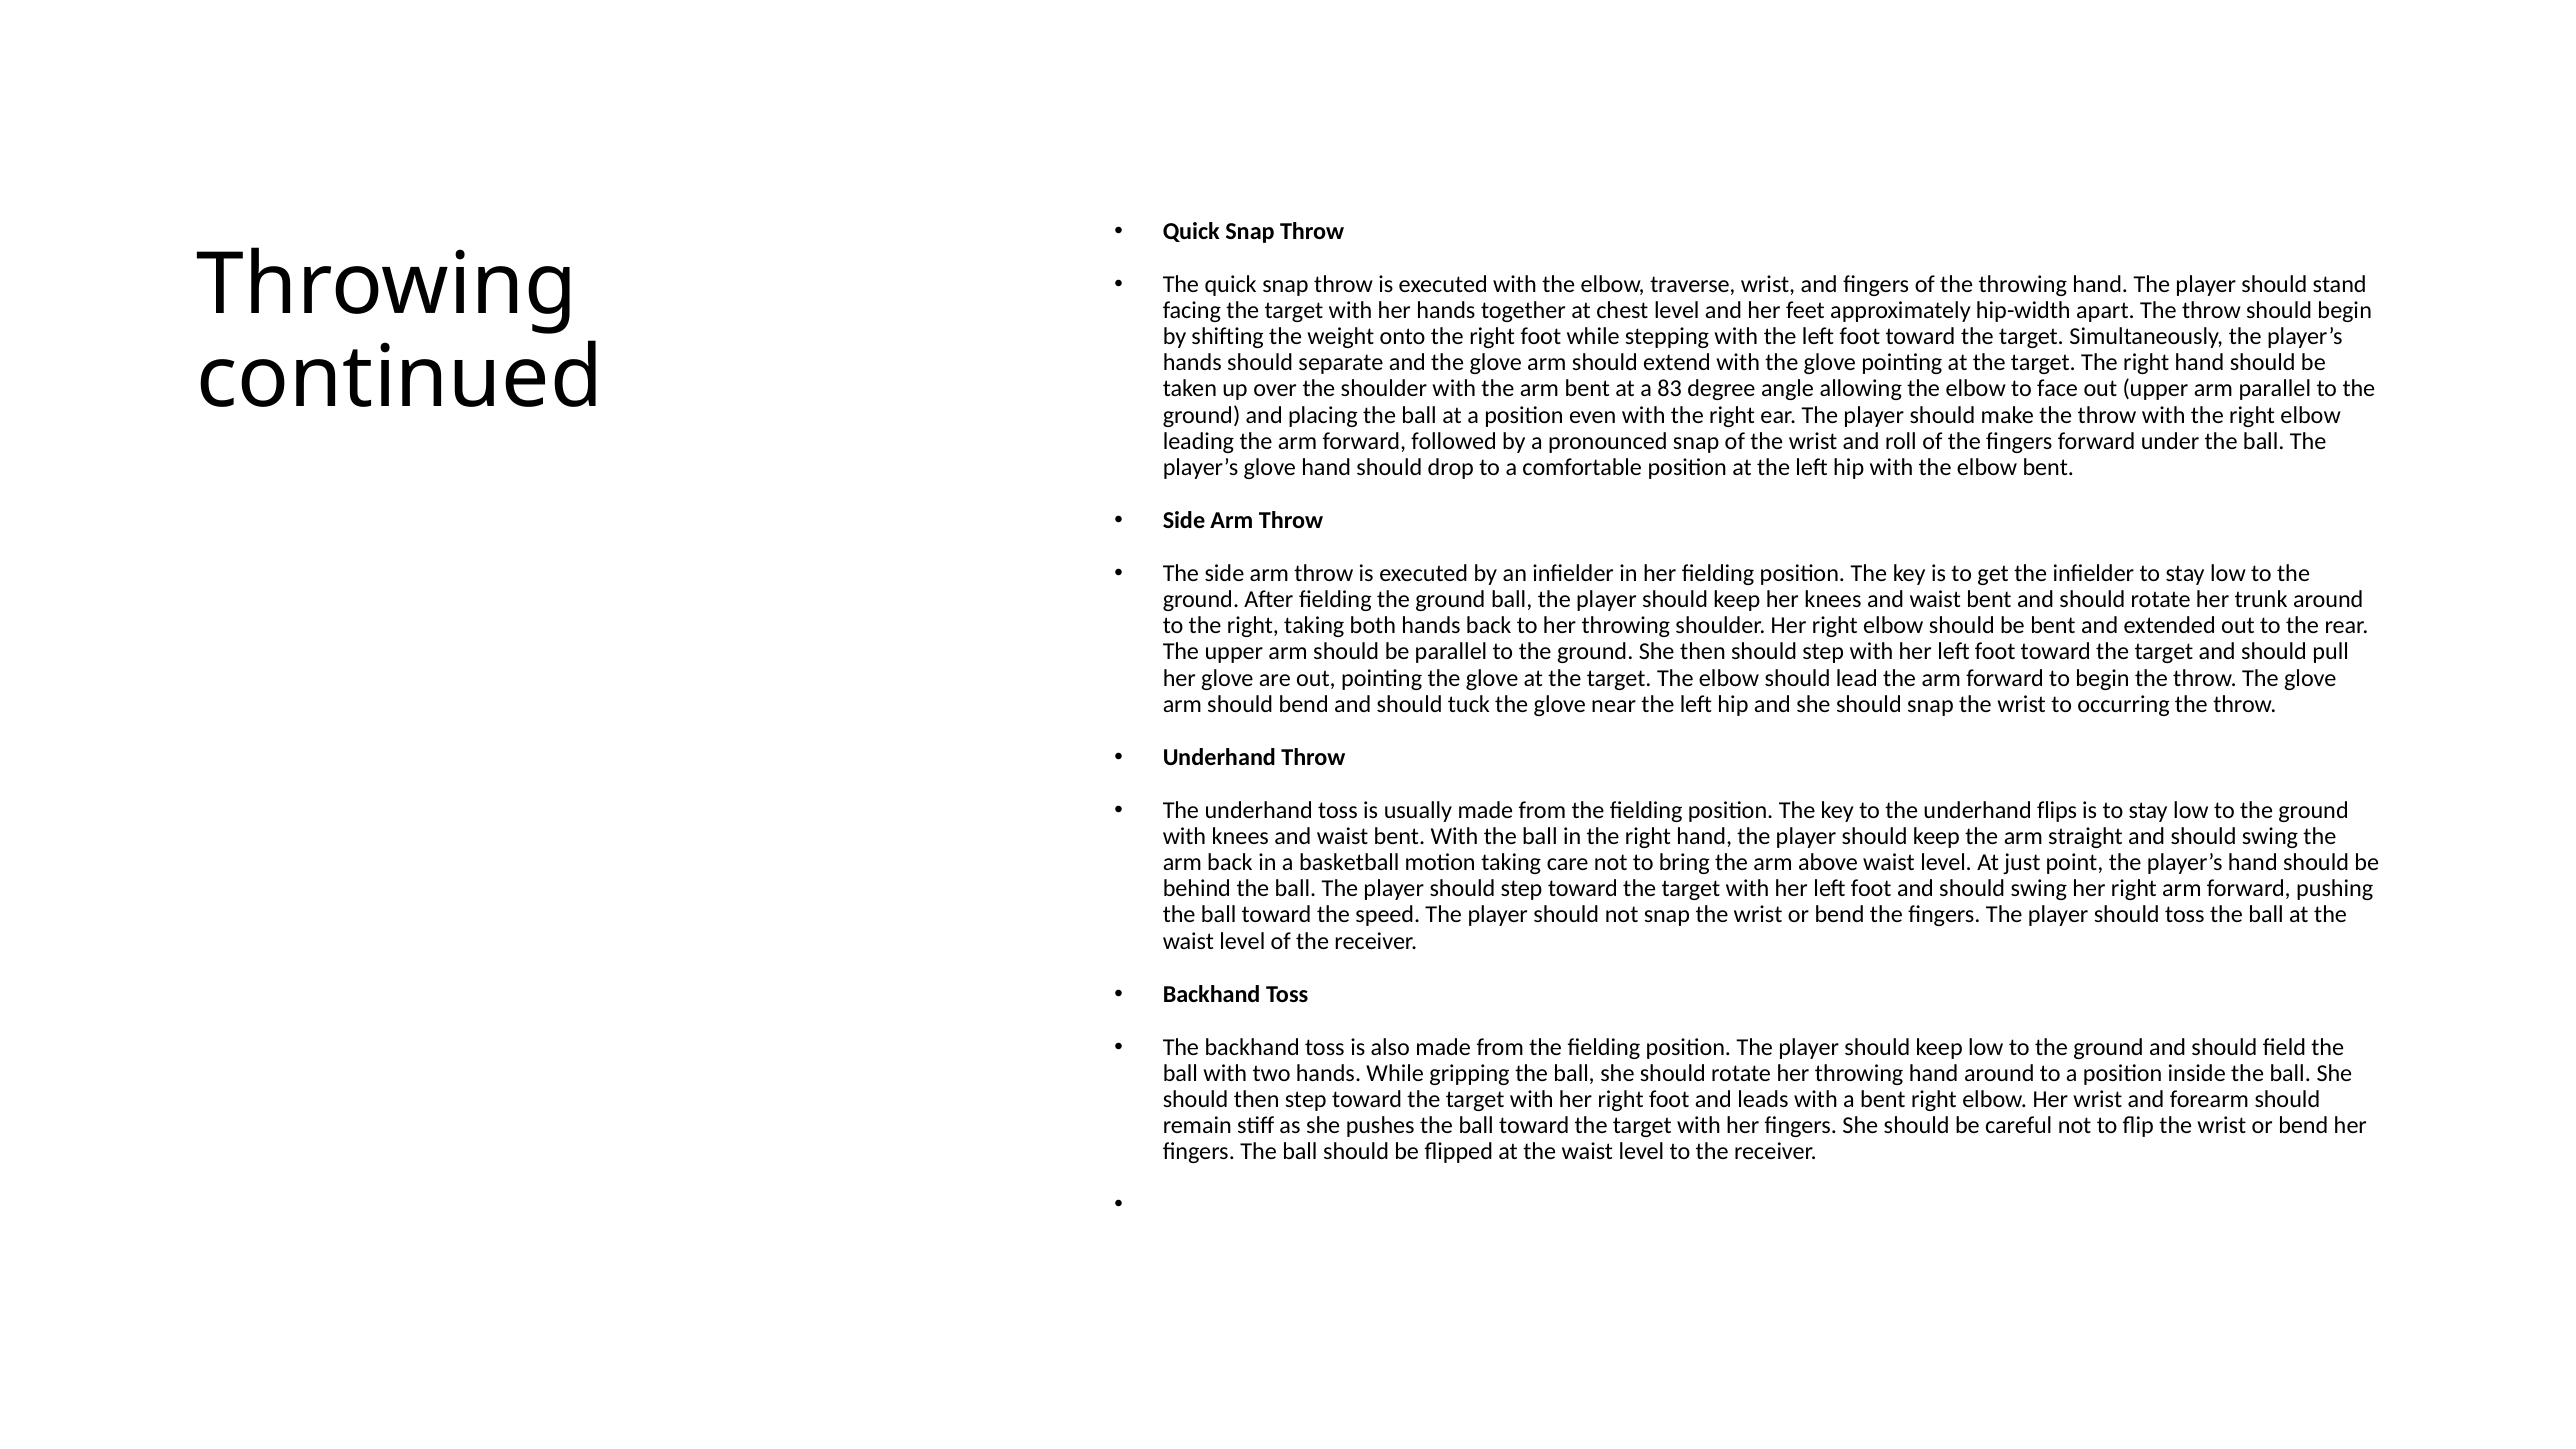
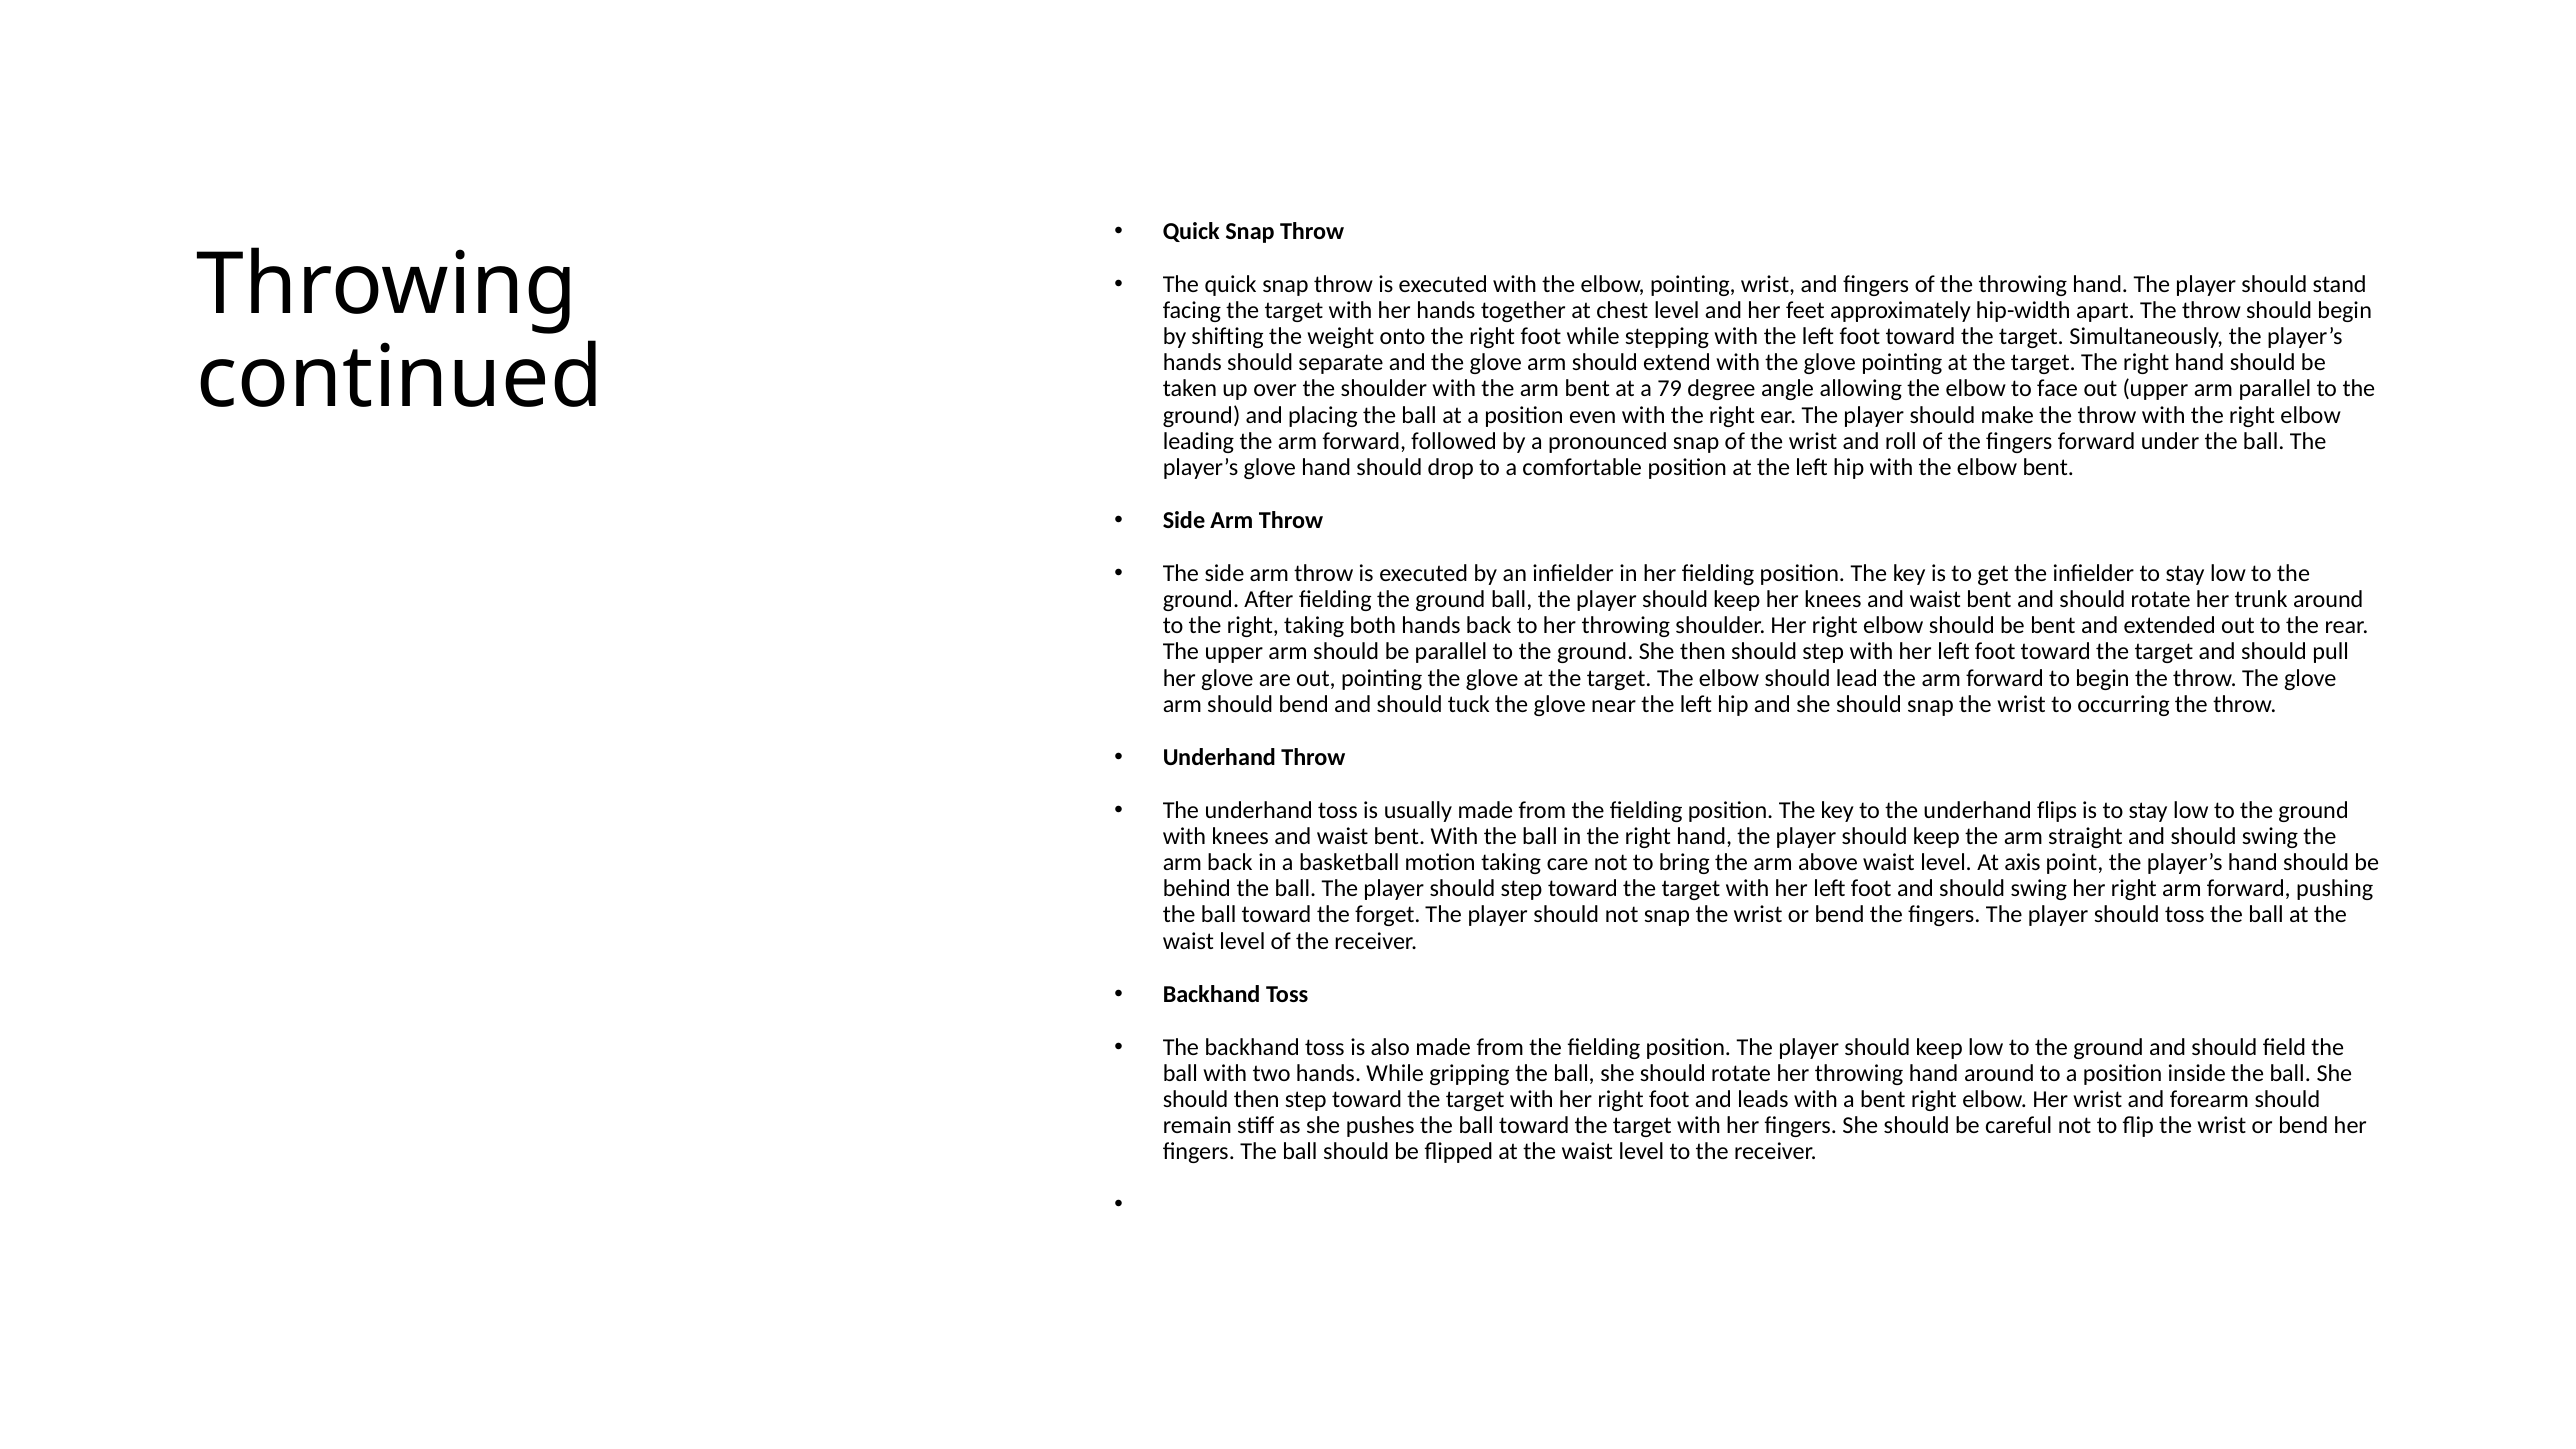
elbow traverse: traverse -> pointing (1693, 284)
83: 83 -> 79 (1670, 389)
just: just -> axis (2022, 863)
speed: speed -> forget (1388, 915)
